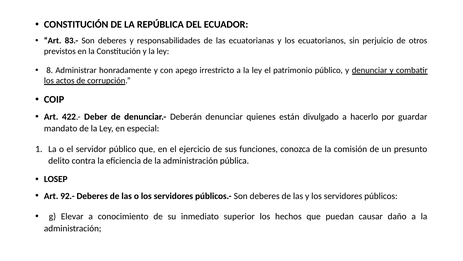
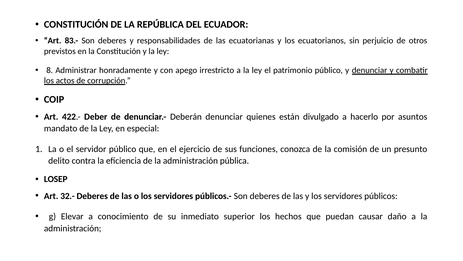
guardar: guardar -> asuntos (413, 117)
92.-: 92.- -> 32.- (68, 196)
